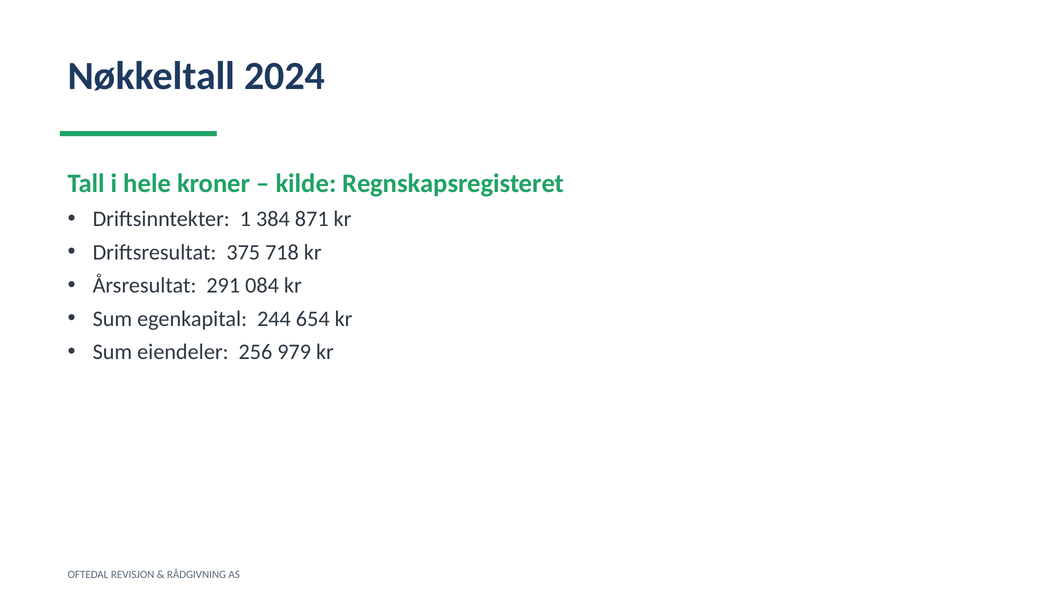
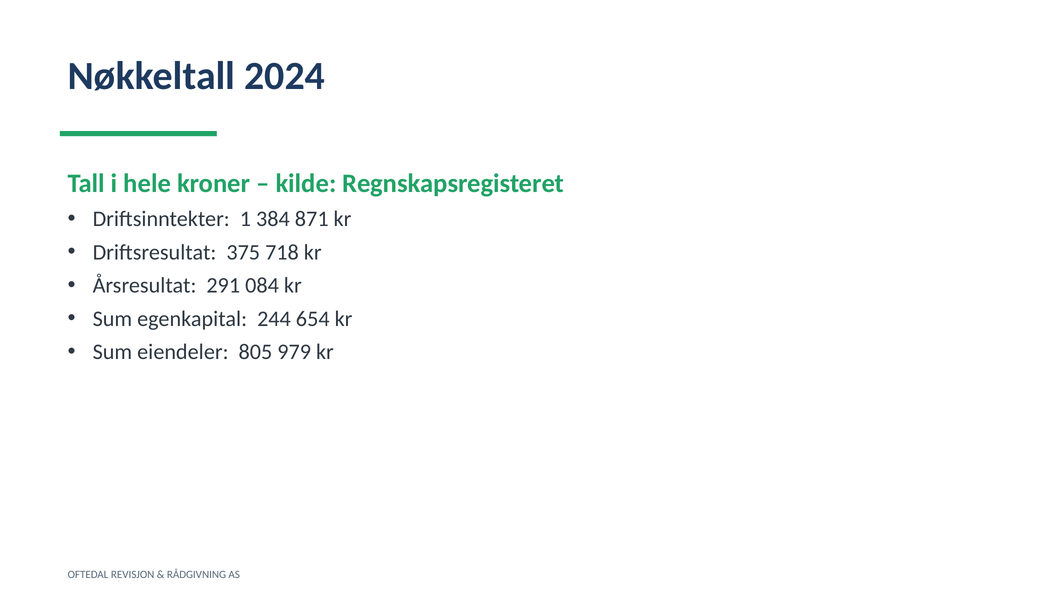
256: 256 -> 805 (255, 352)
